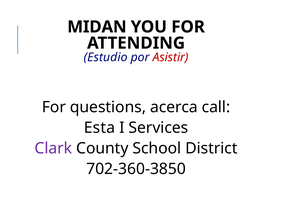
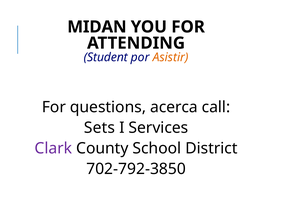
Estudio: Estudio -> Student (106, 57)
Asistir colour: red -> orange (171, 57)
Esta: Esta -> Sets (99, 127)
702-360-3850: 702-360-3850 -> 702-792-3850 (136, 168)
